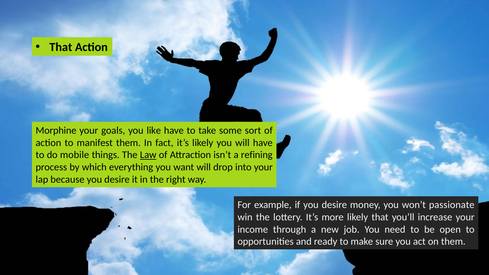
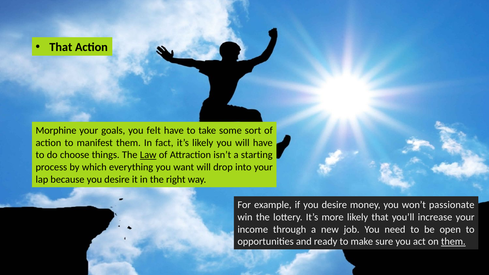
like: like -> felt (154, 130)
mobile: mobile -> choose (75, 155)
refining: refining -> starting (257, 155)
them underline: none -> present (453, 242)
